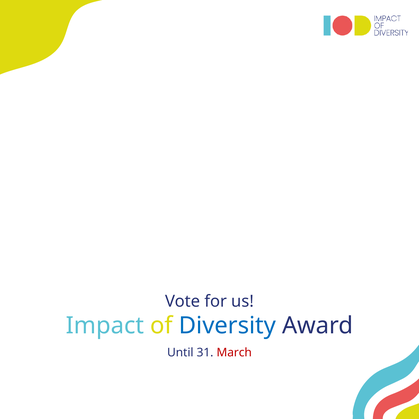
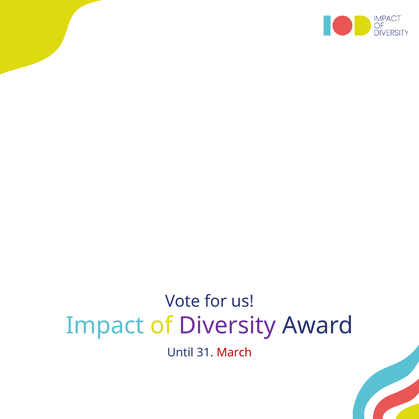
Diversity colour: blue -> purple (227, 326)
